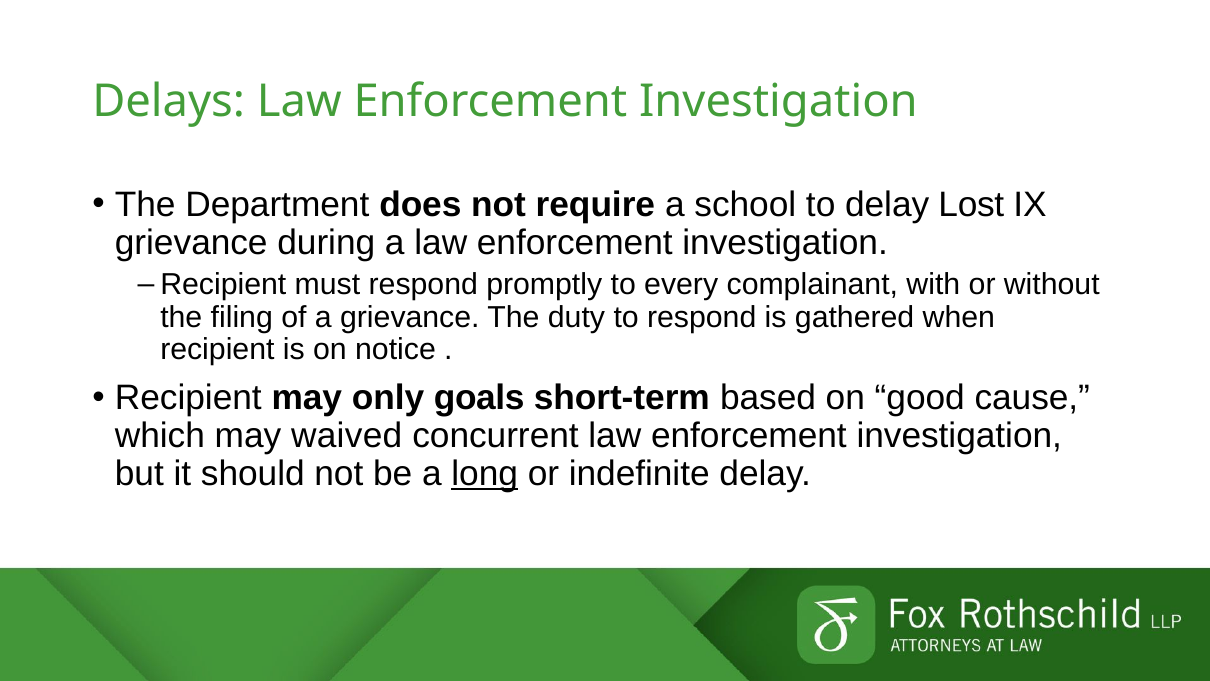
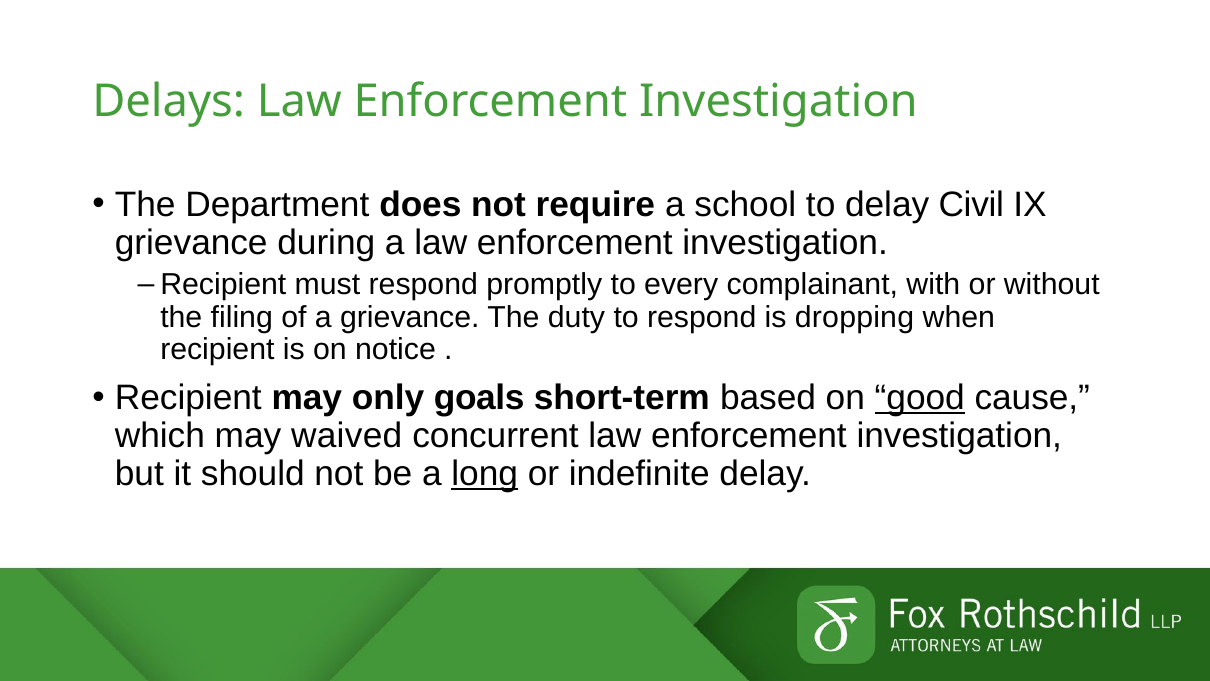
Lost: Lost -> Civil (971, 205)
gathered: gathered -> dropping (855, 317)
good underline: none -> present (920, 398)
